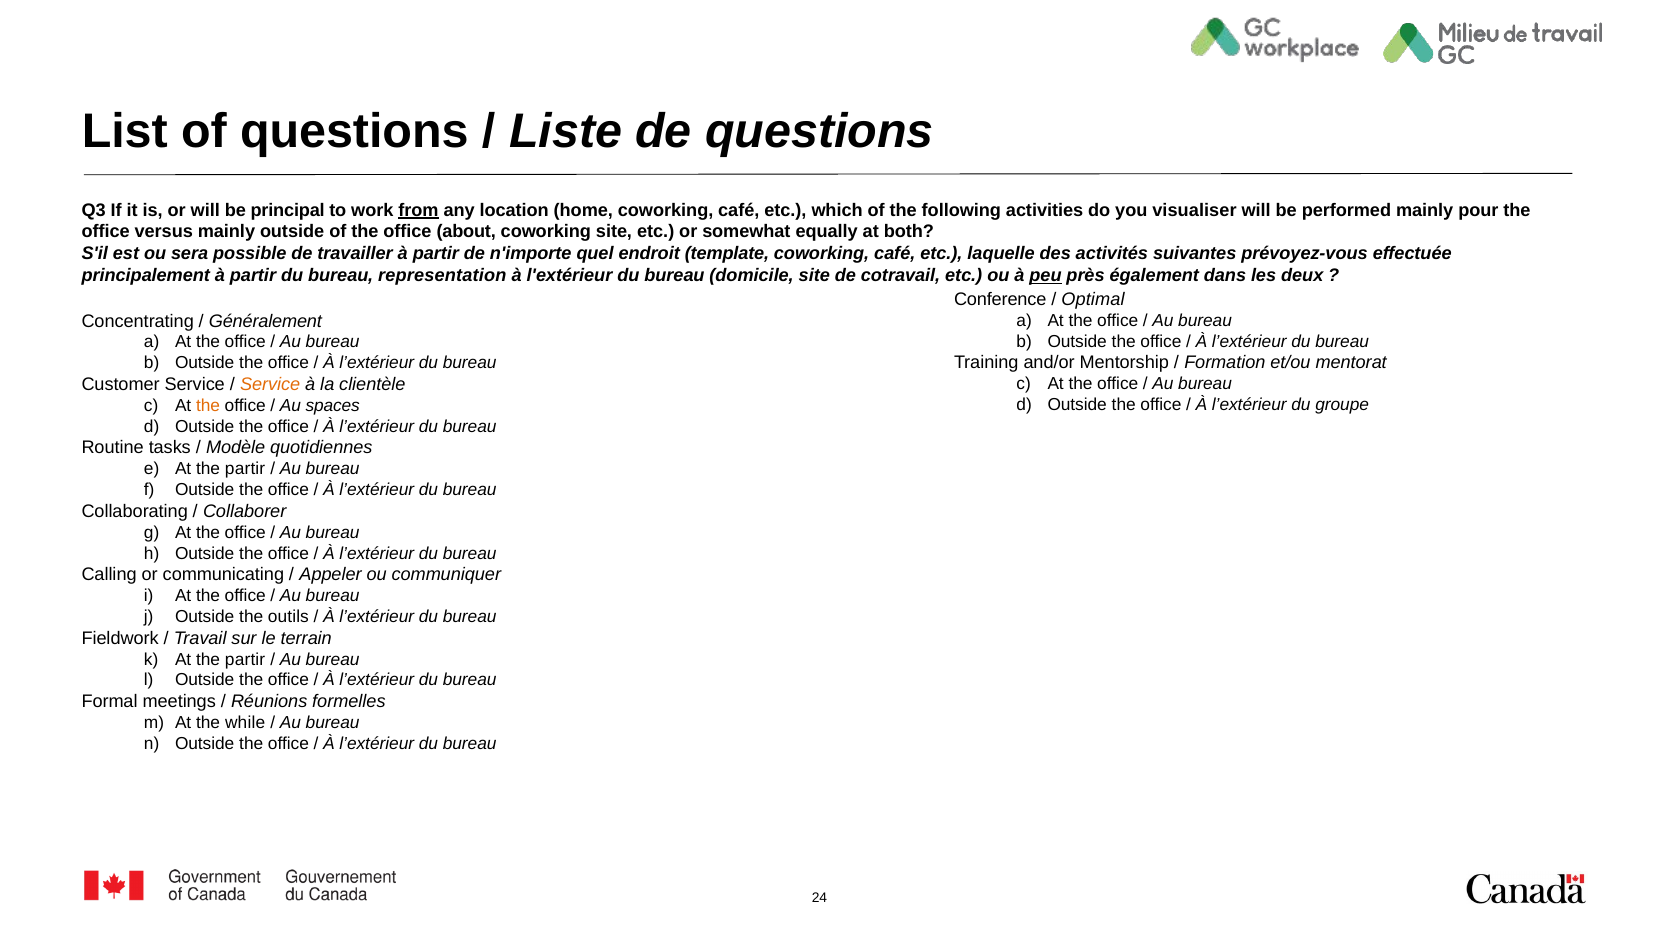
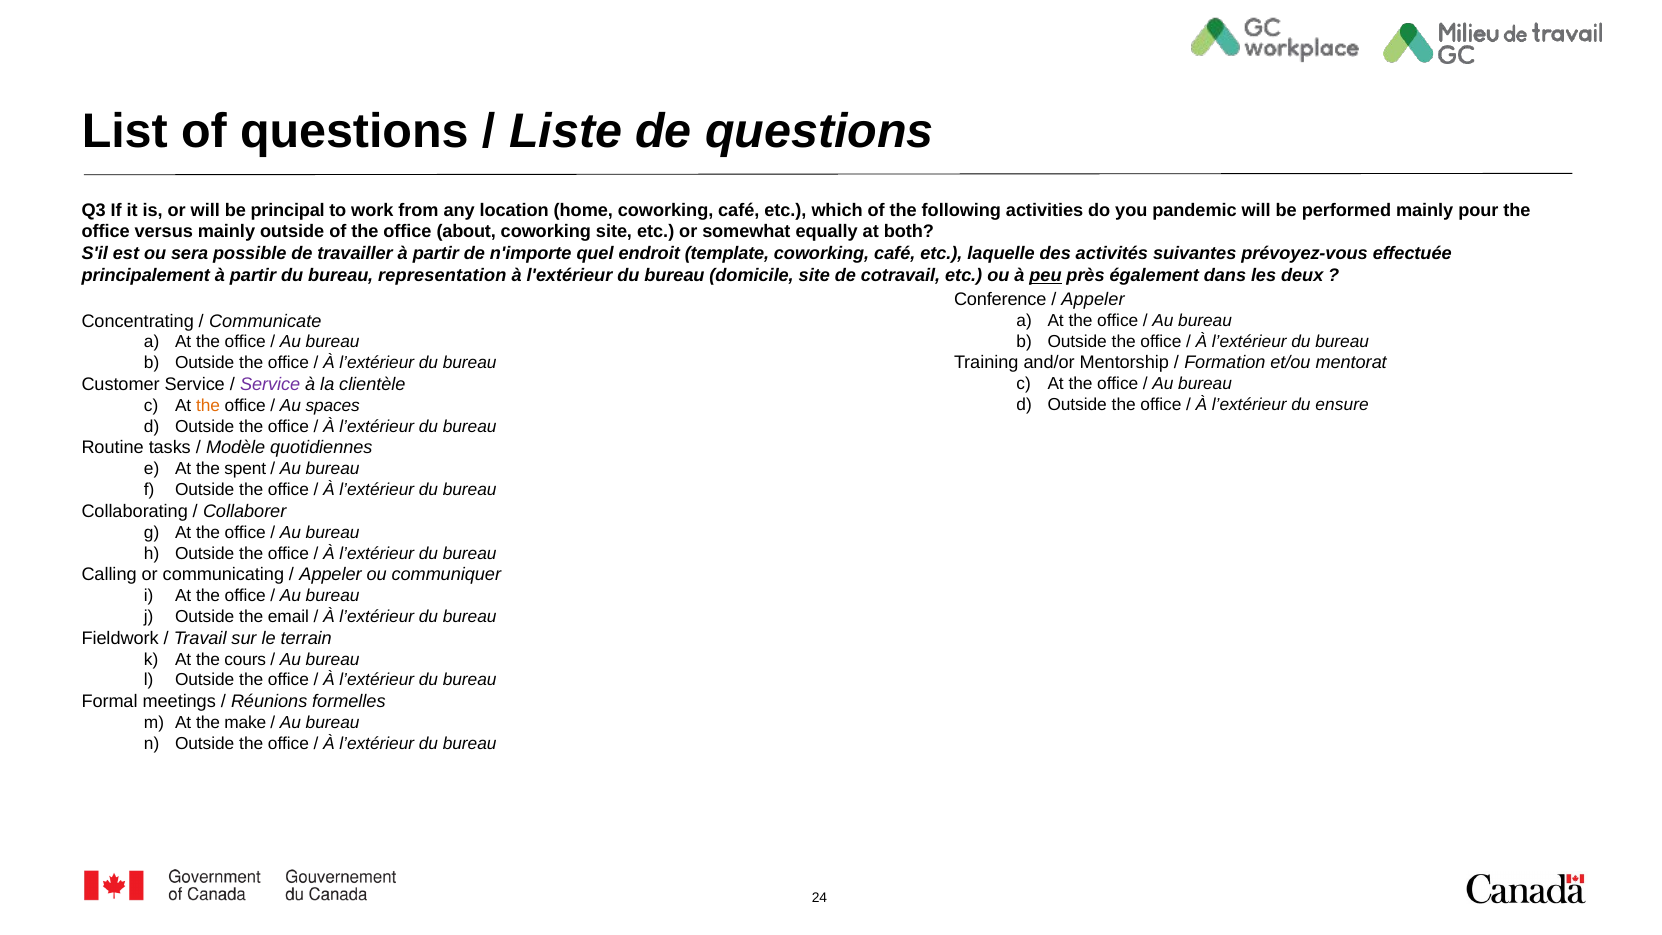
from underline: present -> none (418, 210)
visualiser: visualiser -> pandemic (1195, 210)
Optimal: Optimal -> Appeler (1093, 299)
Généralement: Généralement -> Communicate (265, 321)
Service colour: orange -> purple (270, 384)
groupe: groupe -> ensure (1342, 405)
partir: partir -> spent (245, 469)
outils: outils -> email (288, 617)
partir: partir -> cours (245, 659)
while: while -> make (245, 723)
